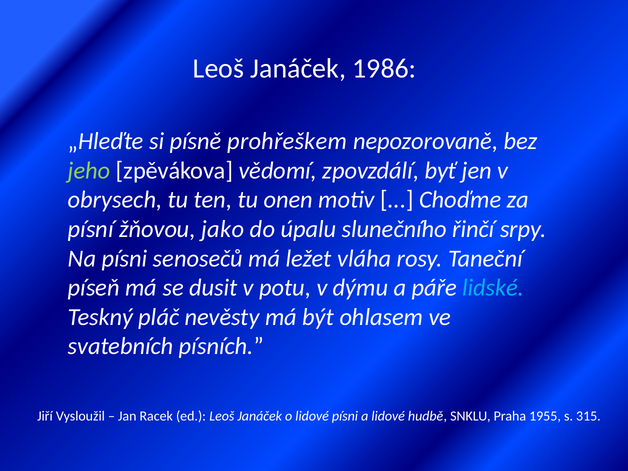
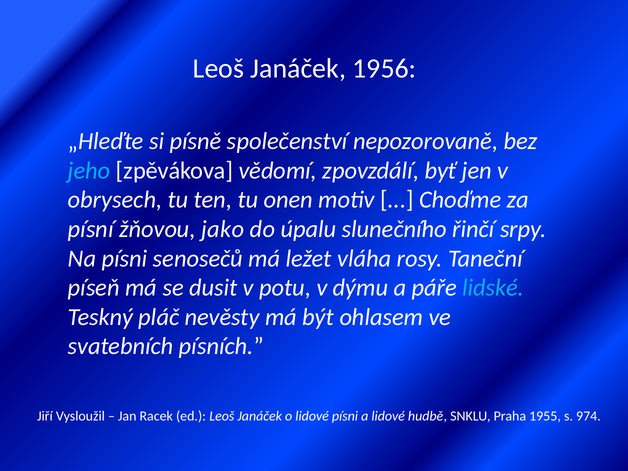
1986: 1986 -> 1956 (384, 68)
prohřeškem: prohřeškem -> společenství (287, 141)
jeho colour: light green -> light blue (89, 170)
315: 315 -> 974 (588, 416)
